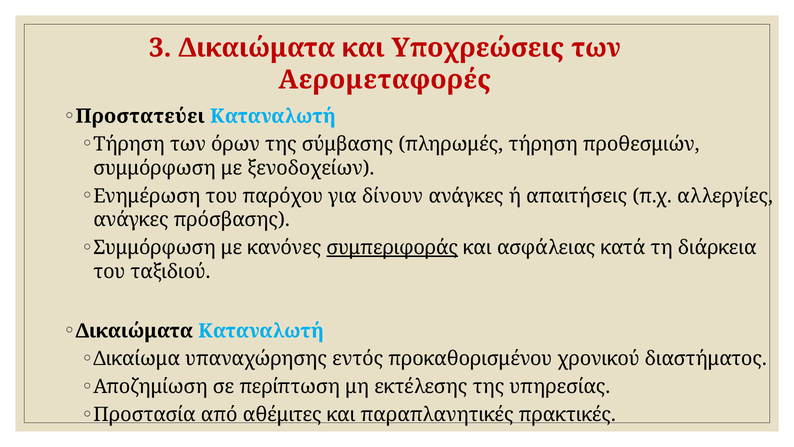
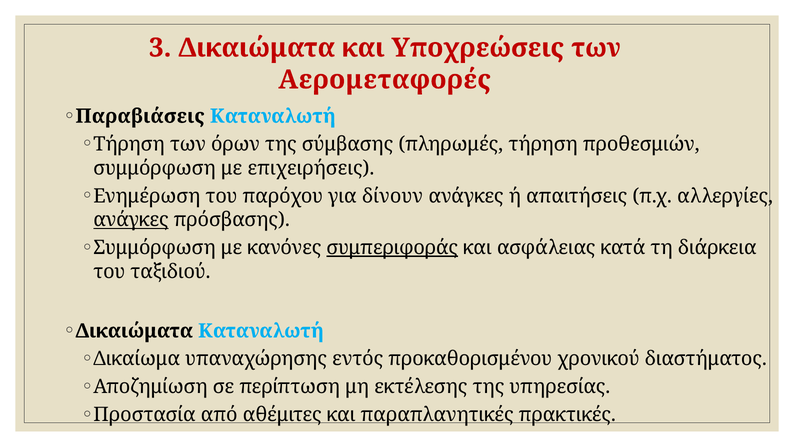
Προστατεύει: Προστατεύει -> Παραβιάσεις (140, 116)
ξενοδοχείων: ξενοδοχείων -> επιχειρήσεις (311, 168)
ανάγκες underline: none -> present (131, 220)
